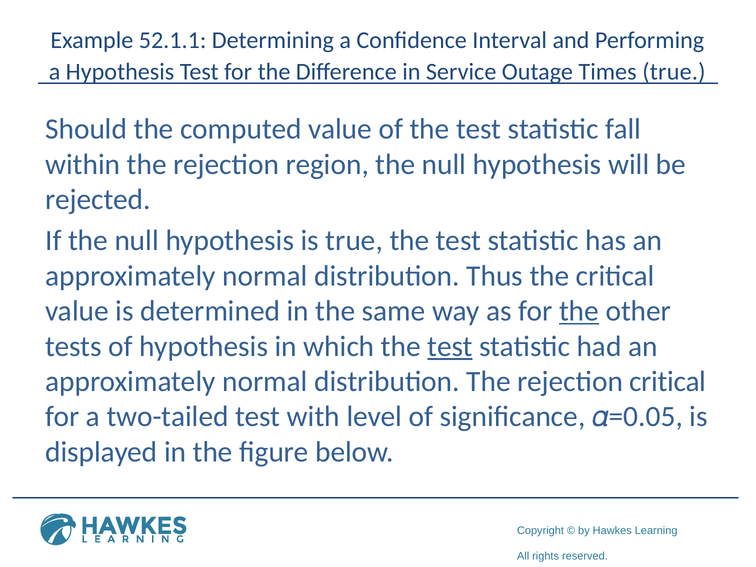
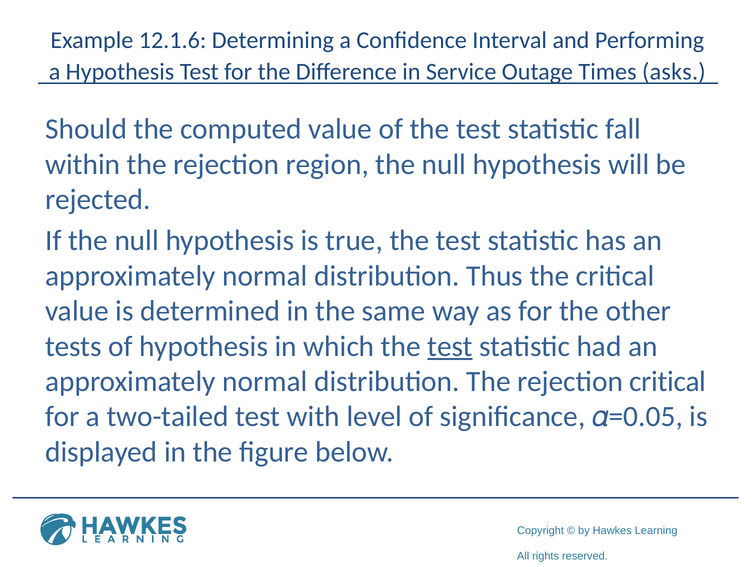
52.1.1: 52.1.1 -> 12.1.6 (173, 40)
Times true: true -> asks (674, 72)
the underline: present -> none (579, 311)
